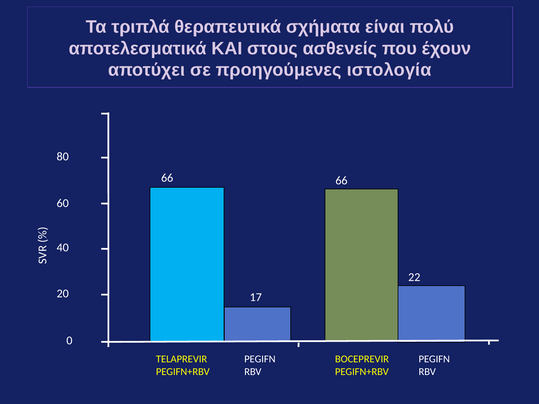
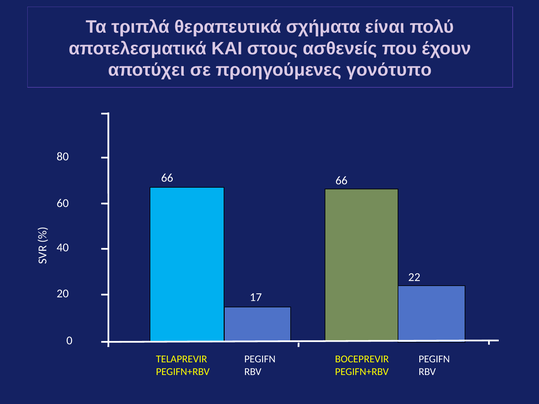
ιστολογία: ιστολογία -> γονότυπο (389, 70)
